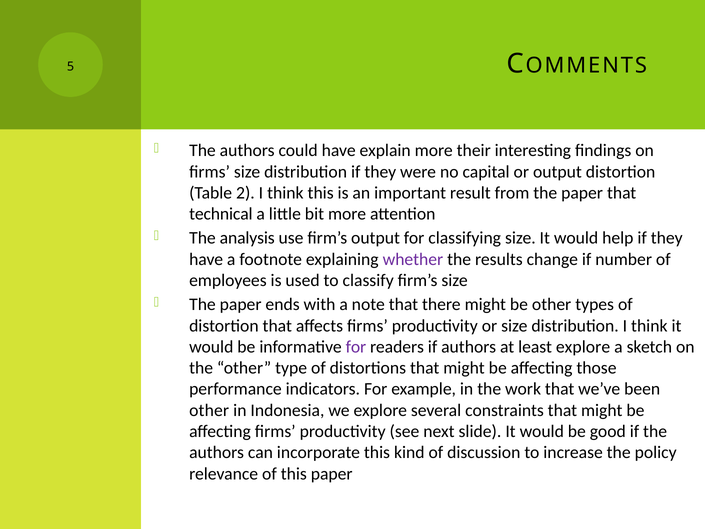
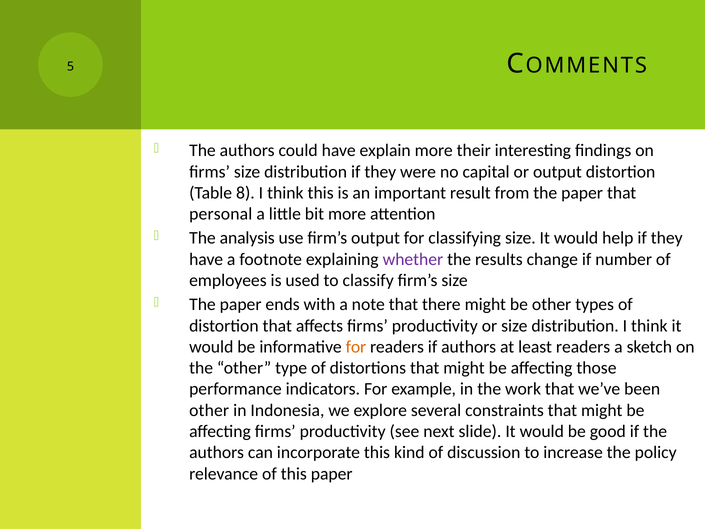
2: 2 -> 8 (245, 193)
technical: technical -> personal (221, 214)
for colour: purple -> orange (356, 347)
least explore: explore -> readers (583, 347)
